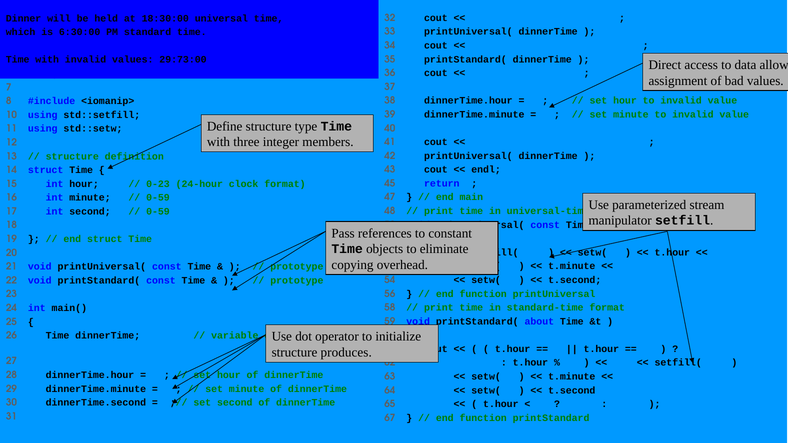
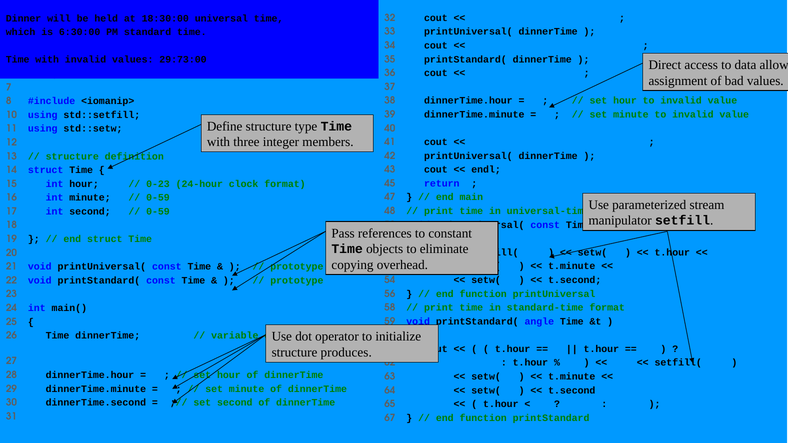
about: about -> angle (539, 322)
